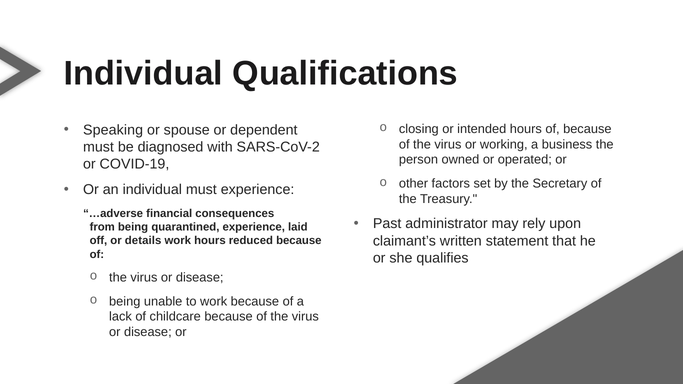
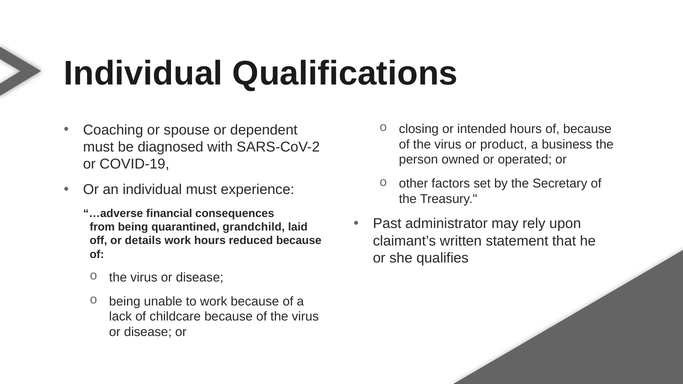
Speaking: Speaking -> Coaching (113, 130)
working: working -> product (504, 144)
quarantined experience: experience -> grandchild (254, 227)
